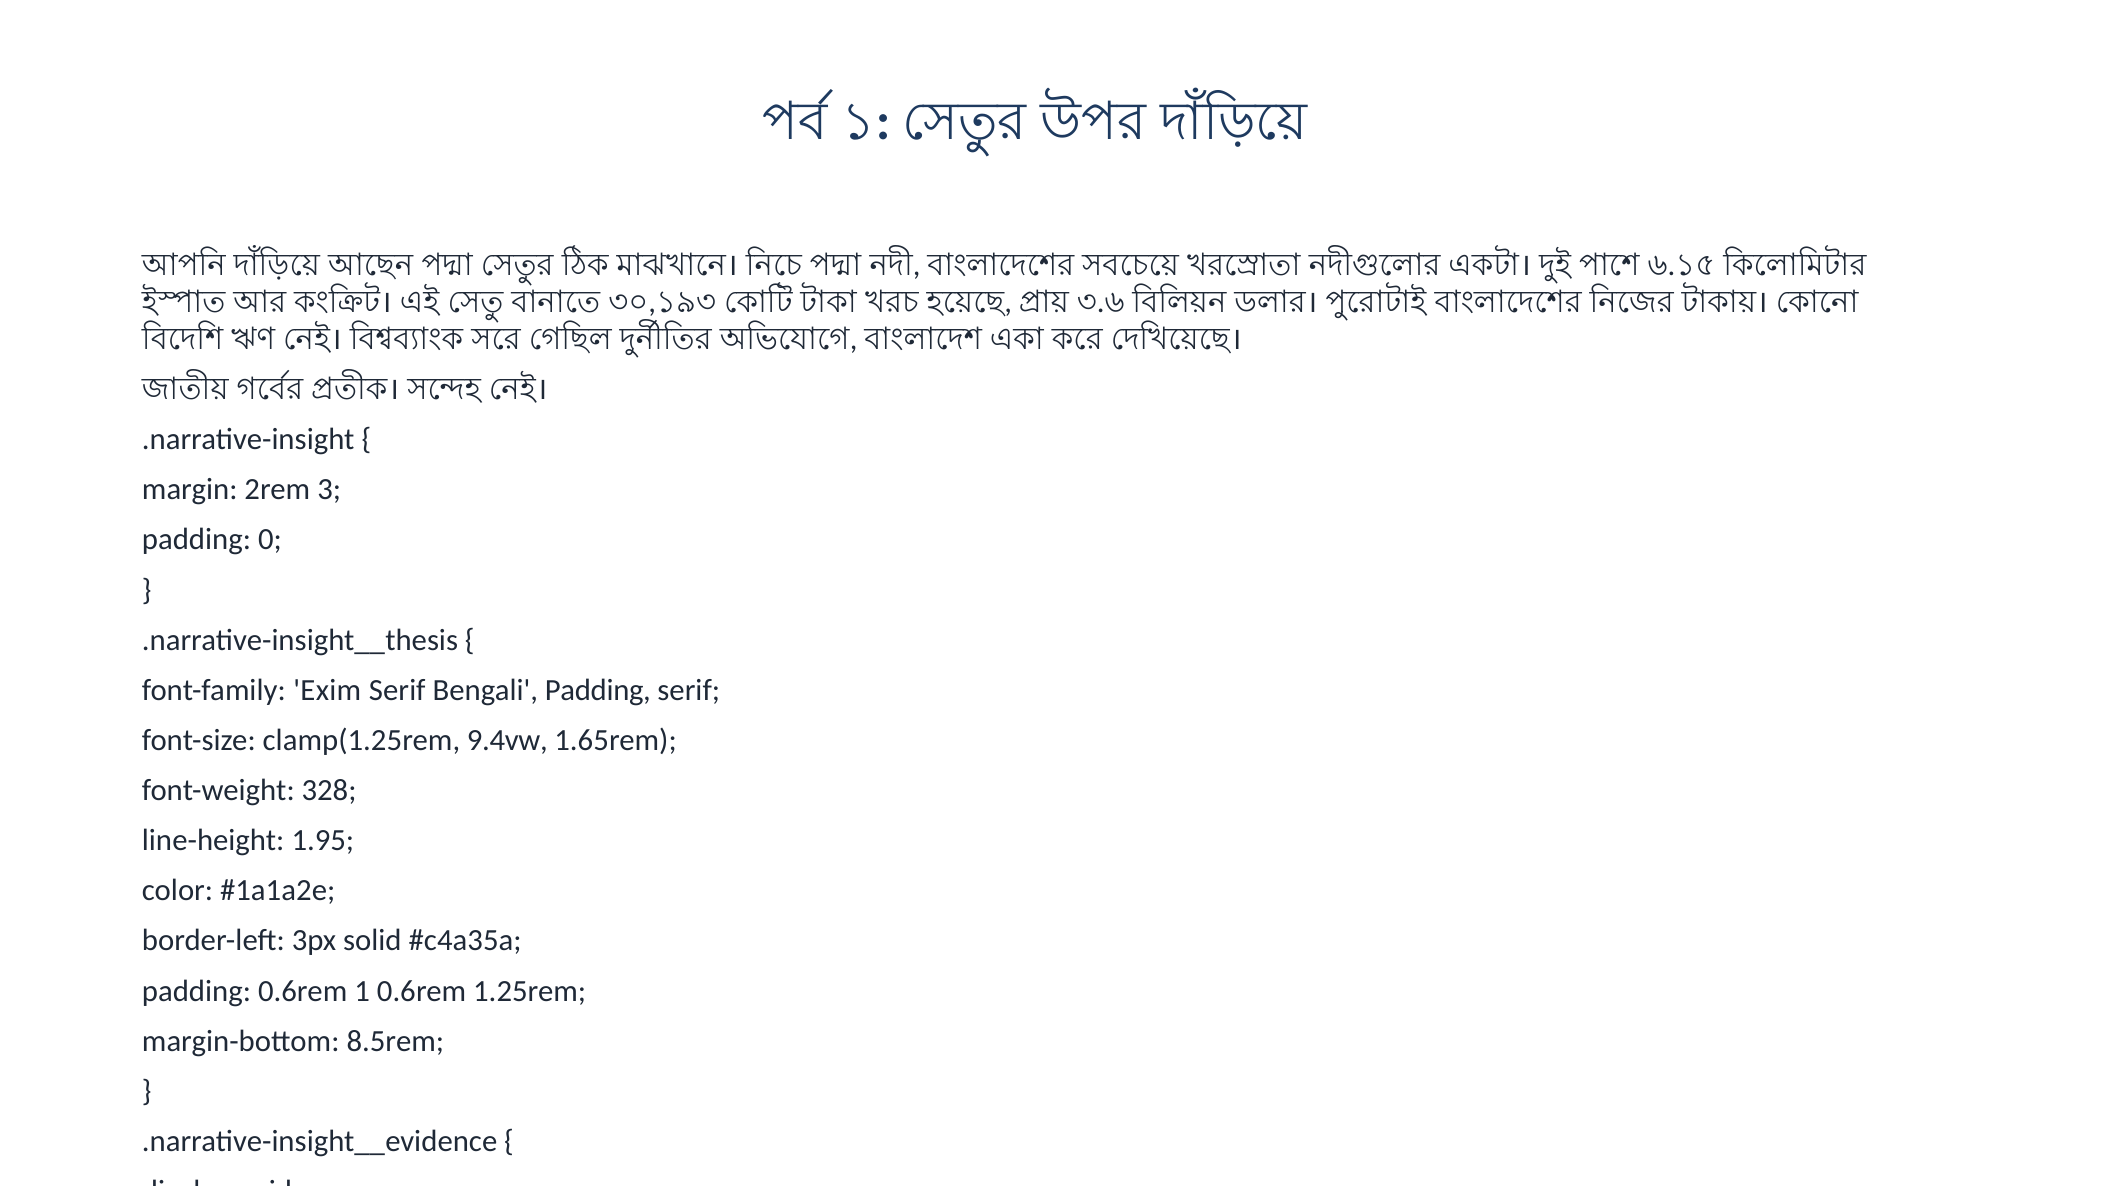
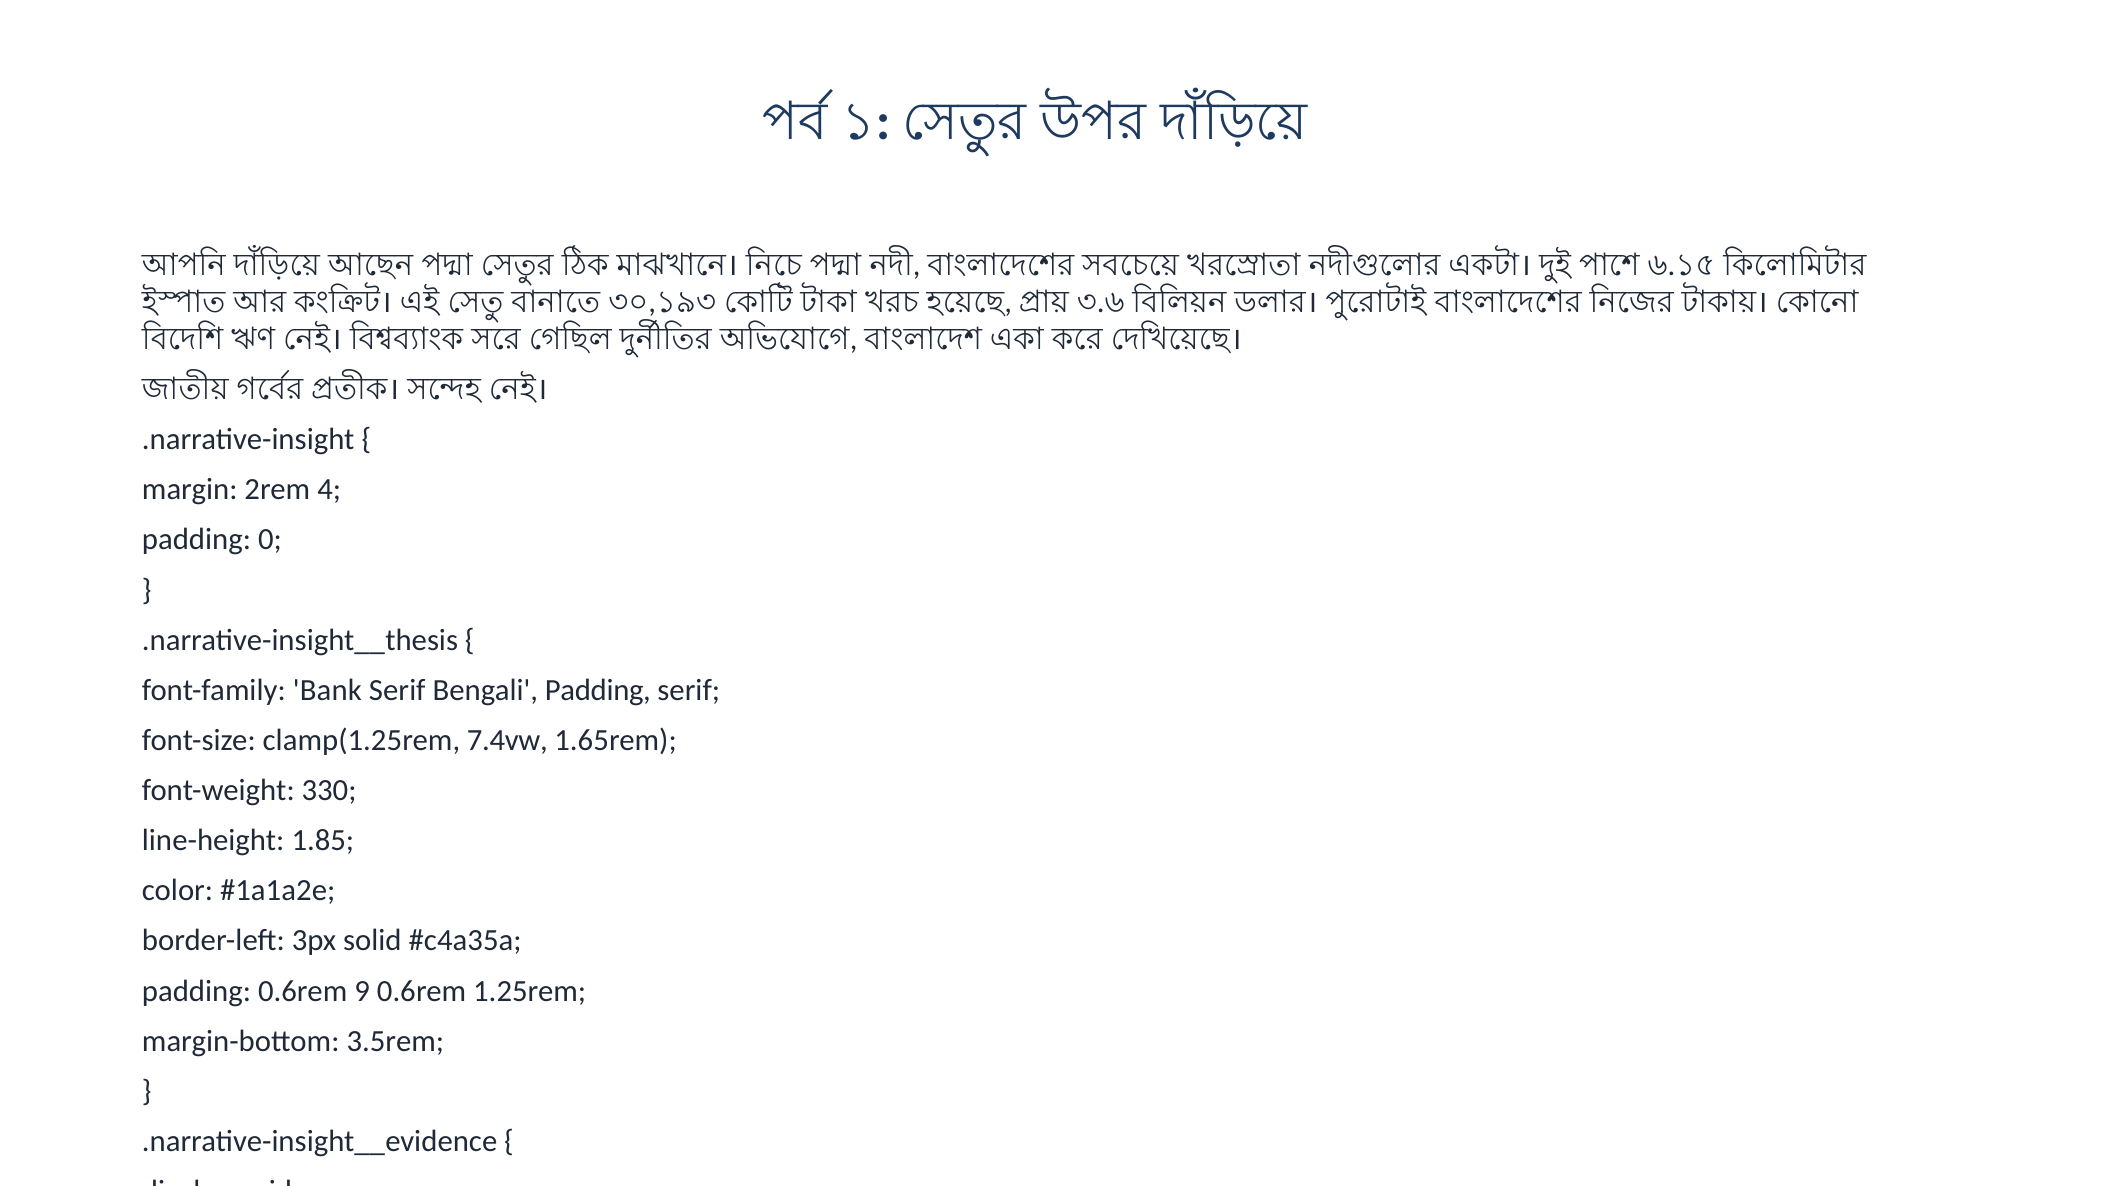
3: 3 -> 4 (329, 490)
Exim: Exim -> Bank (327, 690)
9.4vw: 9.4vw -> 7.4vw (507, 740)
328: 328 -> 330 (329, 790)
1.95: 1.95 -> 1.85 (323, 840)
1: 1 -> 9 (362, 991)
8.5rem: 8.5rem -> 3.5rem (395, 1041)
